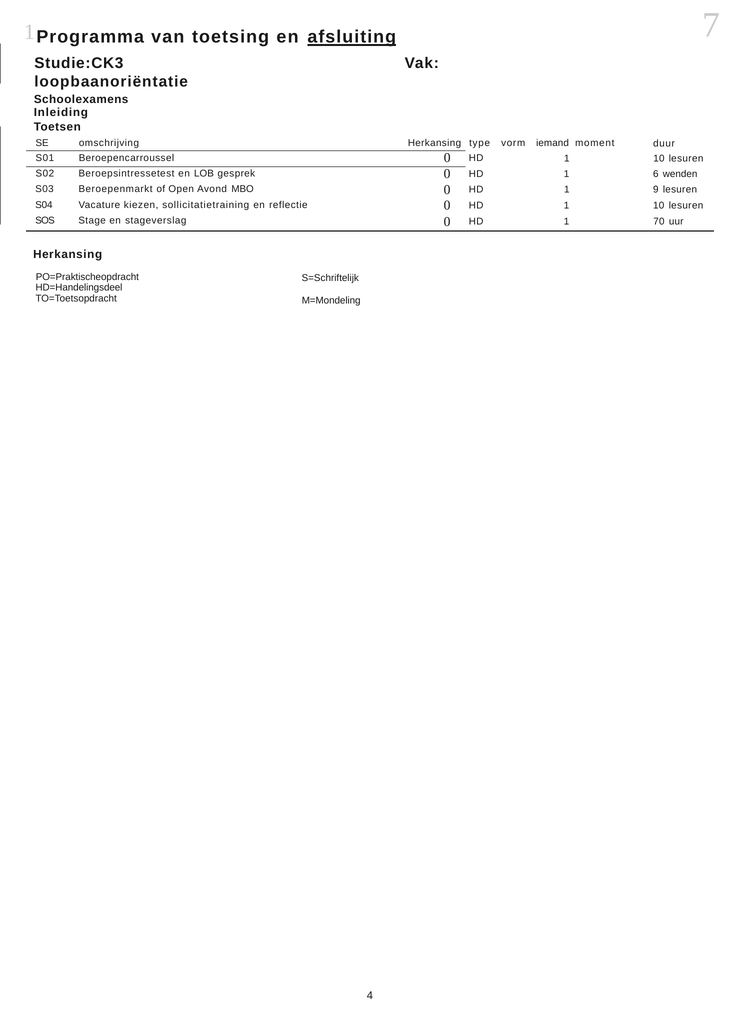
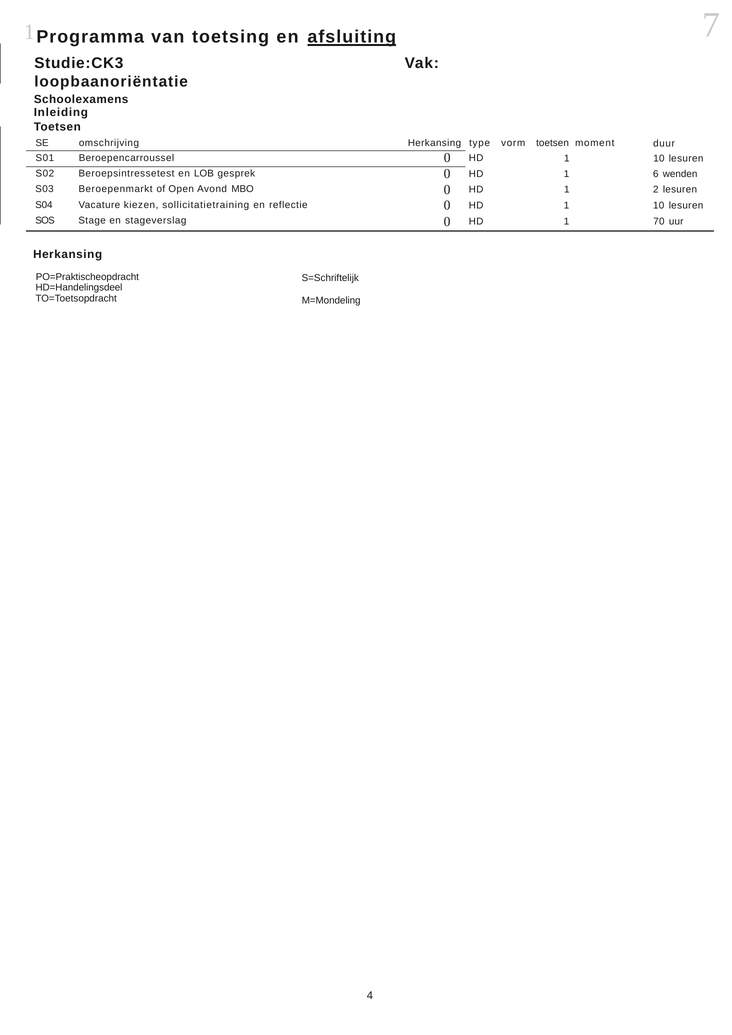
vorm iemand: iemand -> toetsen (553, 143)
9: 9 -> 2 (656, 190)
